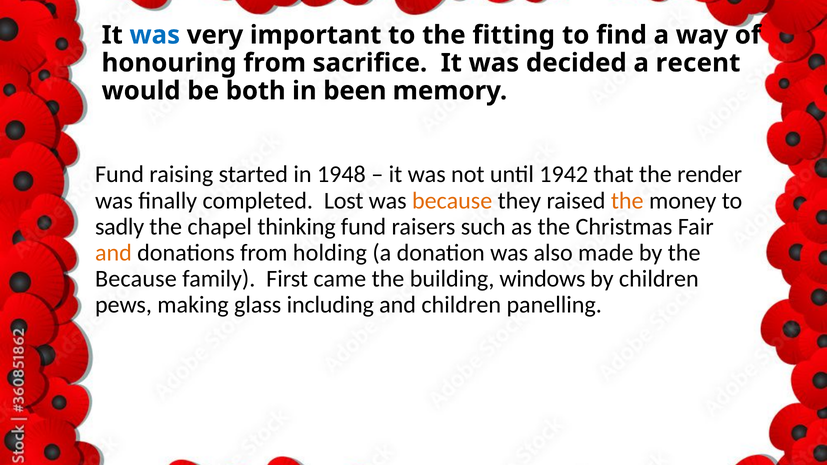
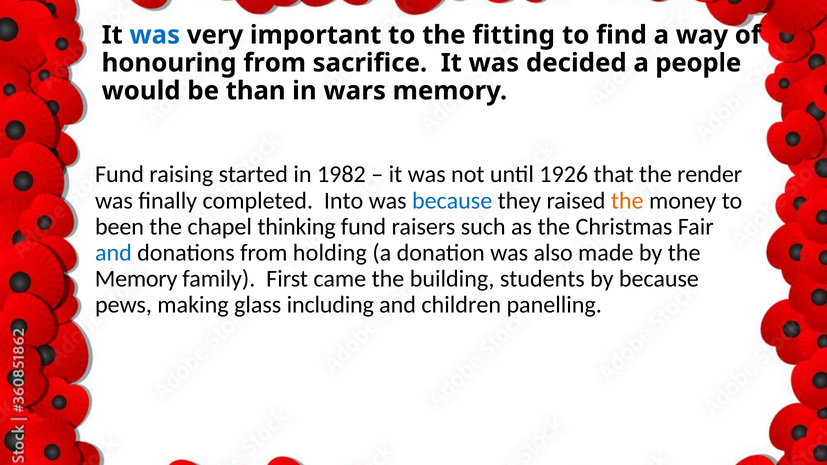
recent: recent -> people (698, 63)
both: both -> than (256, 91)
been: been -> wars (355, 91)
1948: 1948 -> 1982 (341, 175)
1942: 1942 -> 1926 (564, 175)
Lost: Lost -> Into (344, 201)
because colour: orange -> blue (452, 201)
sadly: sadly -> been (120, 227)
and colour: orange -> blue (113, 253)
Because: Because -> Memory (136, 279)
windows: windows -> students (542, 279)
by children: children -> because (659, 279)
